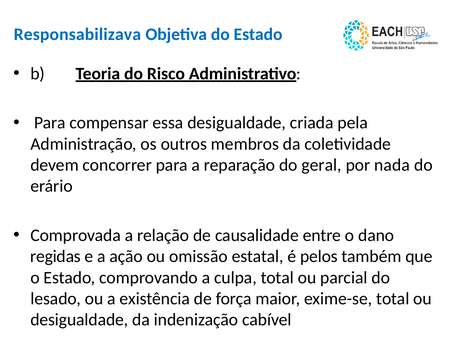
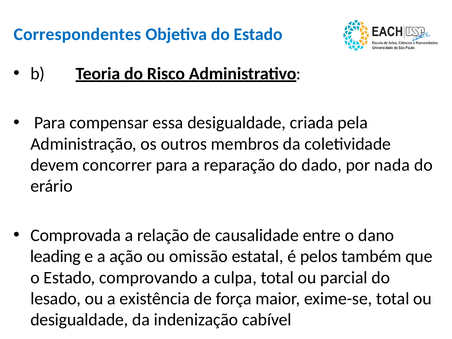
Responsabilizava: Responsabilizava -> Correspondentes (77, 34)
geral: geral -> dado (322, 165)
regidas: regidas -> leading (55, 257)
